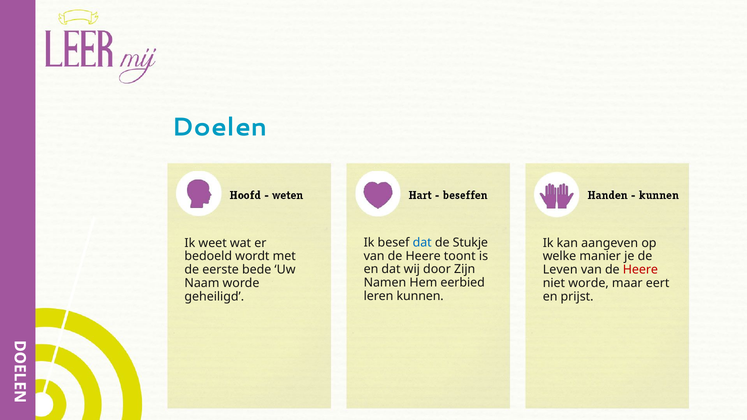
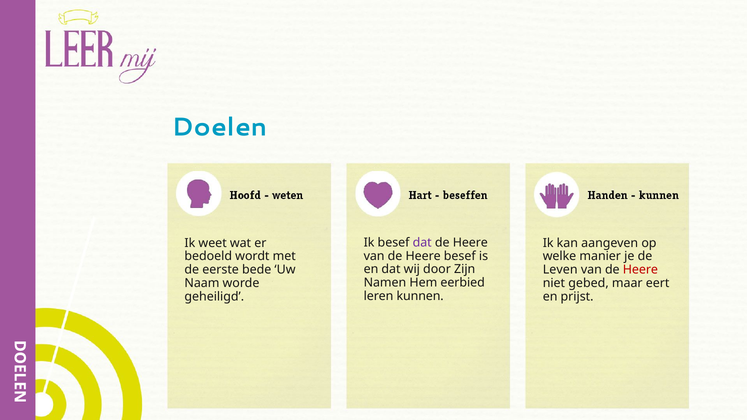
dat colour: blue -> purple (422, 243)
Stukje: Stukje -> Heere (470, 243)
Heere toont: toont -> besef (460, 256)
niet worde: worde -> gebed (589, 283)
